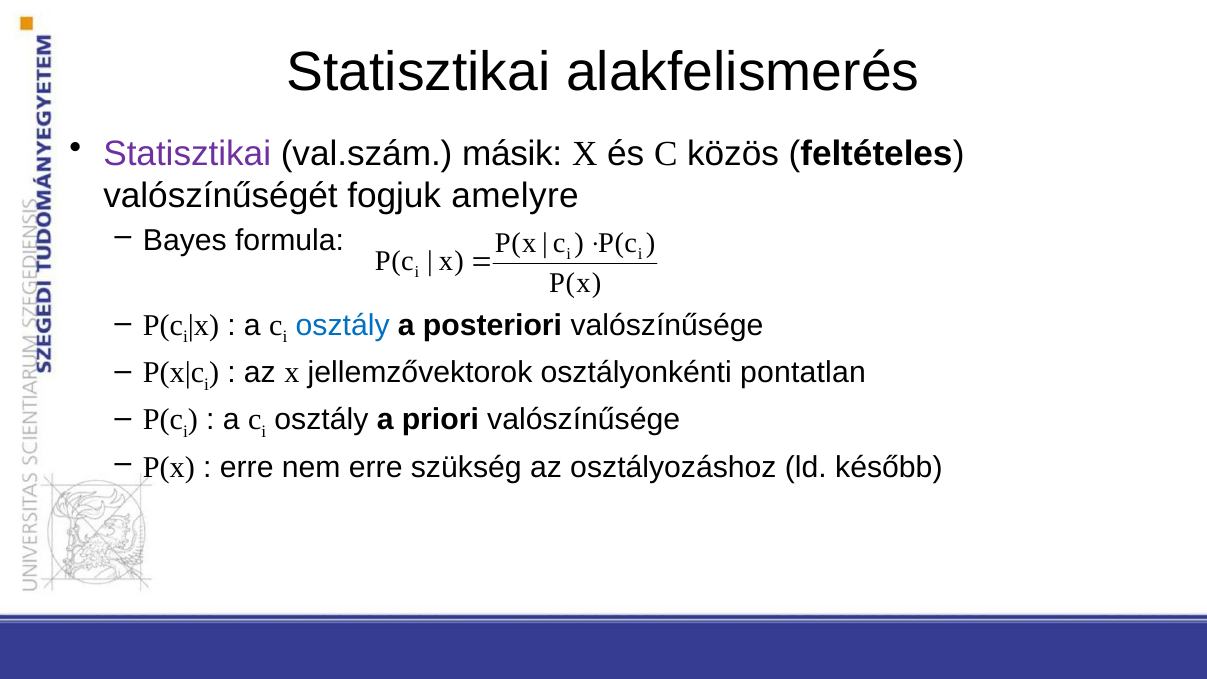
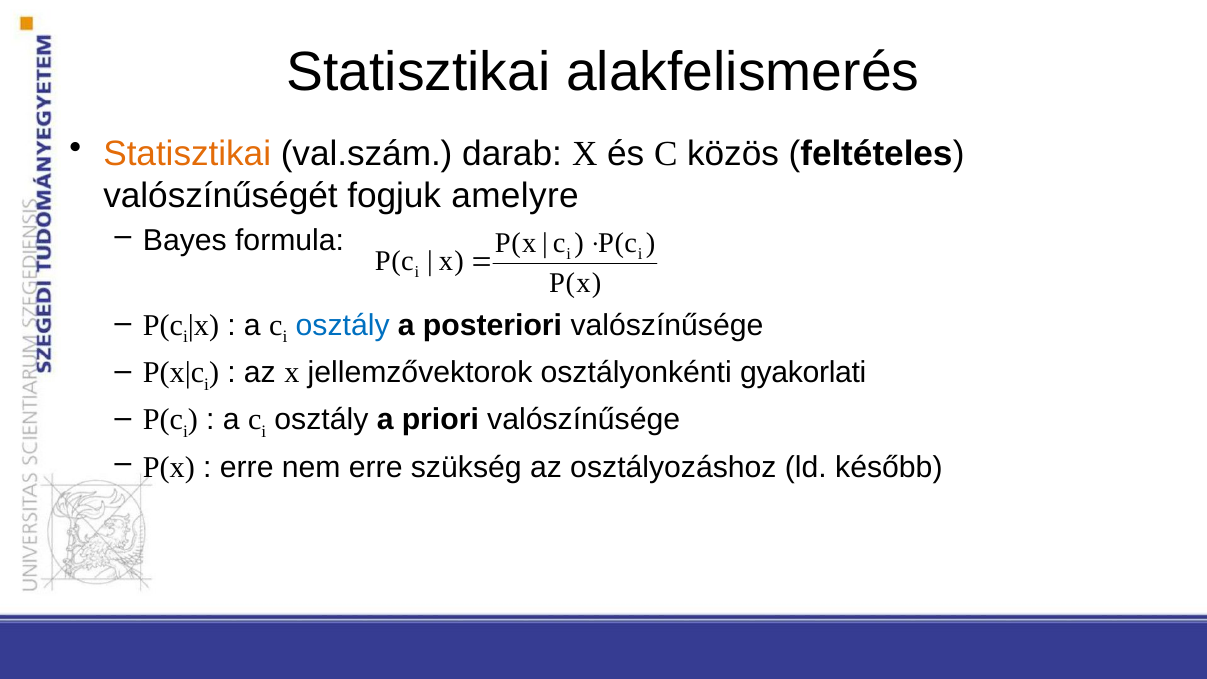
Statisztikai colour: purple -> orange (187, 154)
másik: másik -> darab (512, 154)
pontatlan: pontatlan -> gyakorlati (803, 373)
